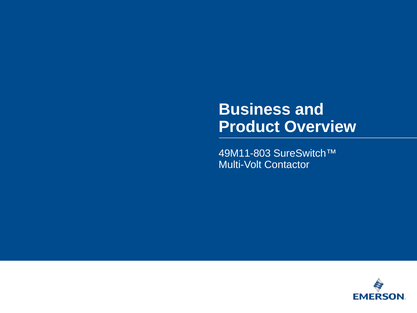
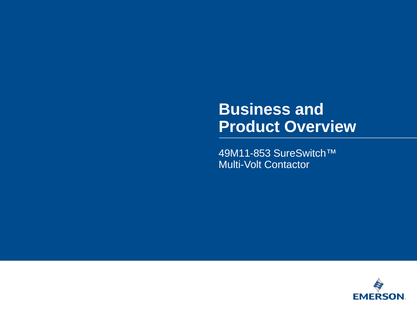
49M11-803: 49M11-803 -> 49M11-853 (245, 153)
